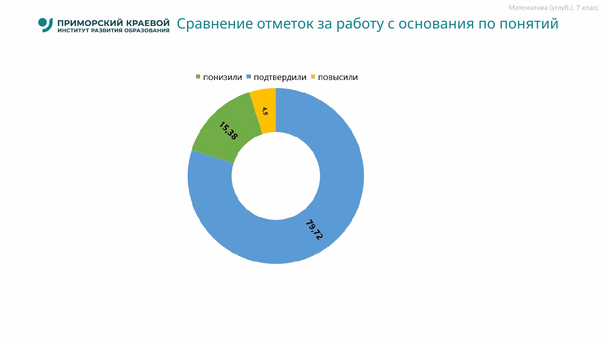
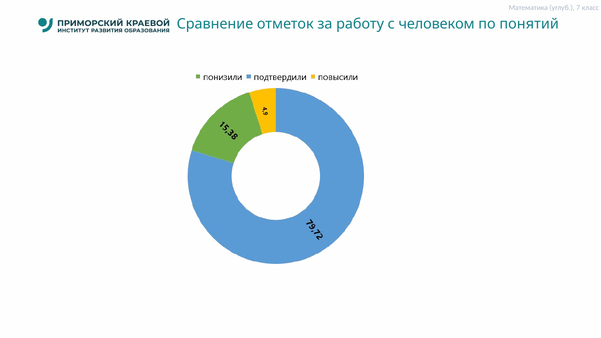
основания: основания -> человеком (437, 24)
